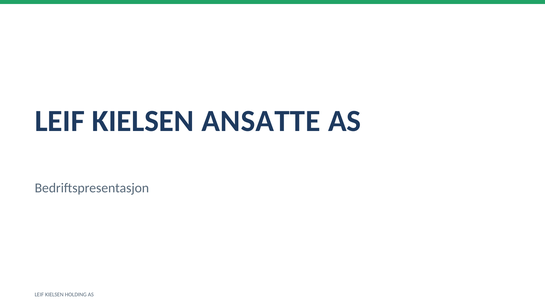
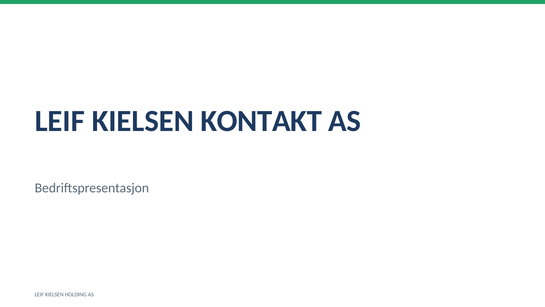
ANSATTE: ANSATTE -> KONTAKT (261, 121)
